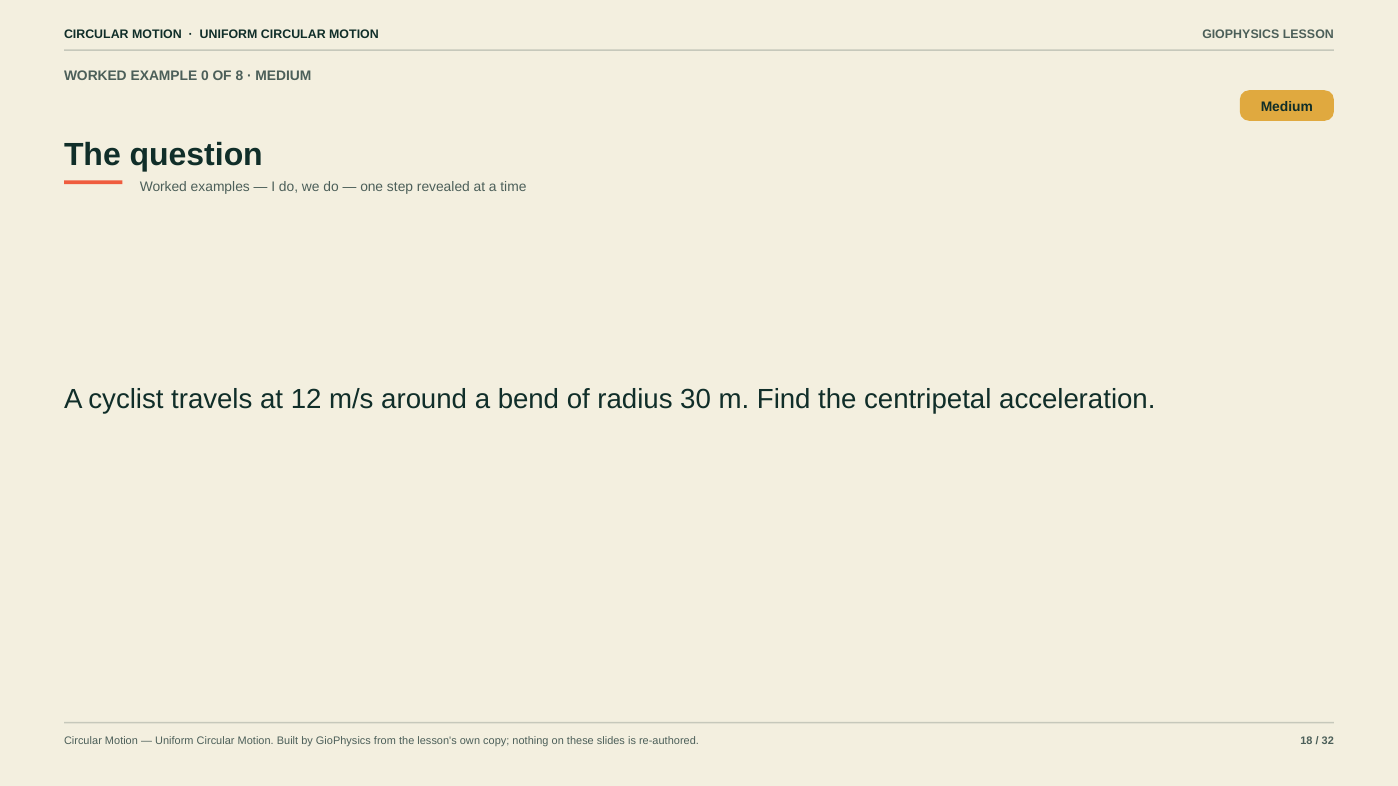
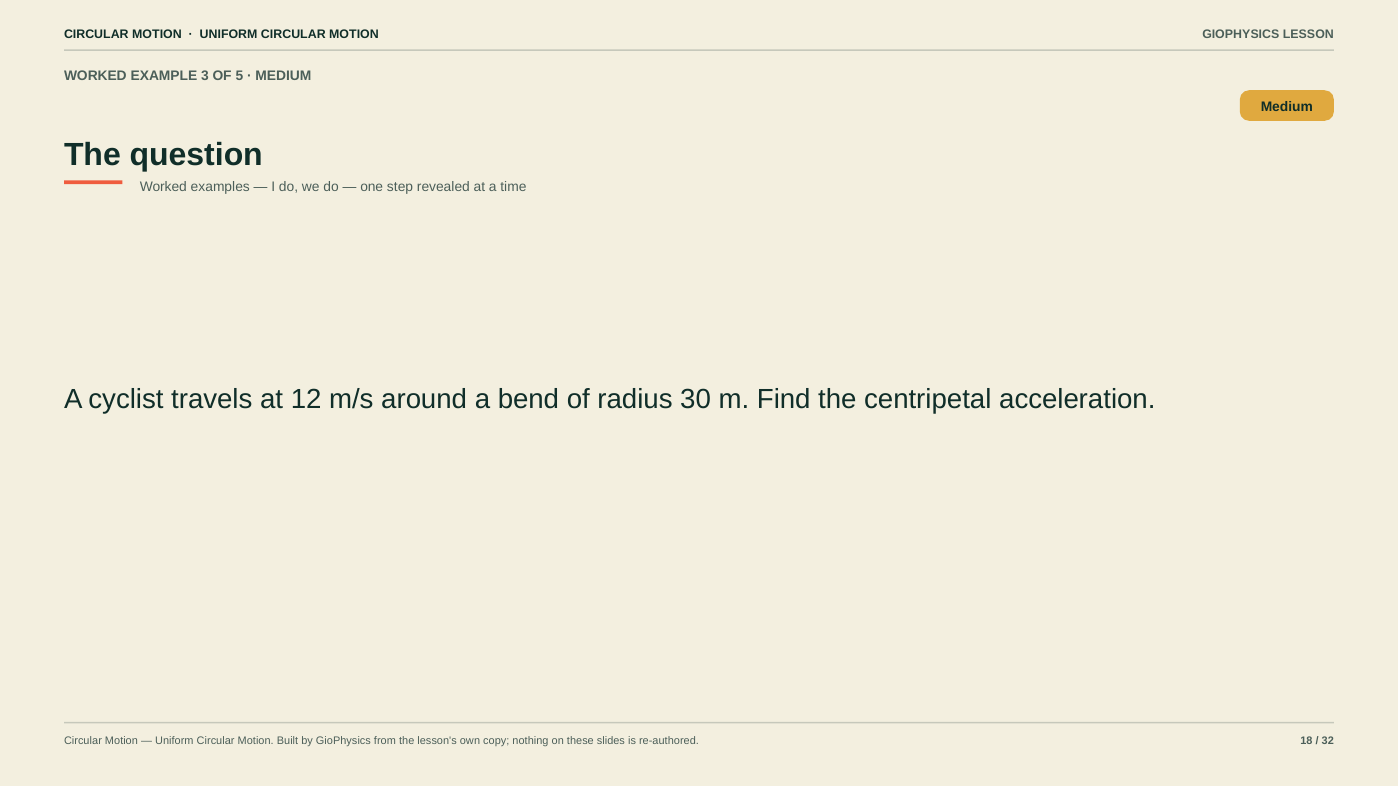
0: 0 -> 3 (205, 76)
8: 8 -> 5 (239, 76)
